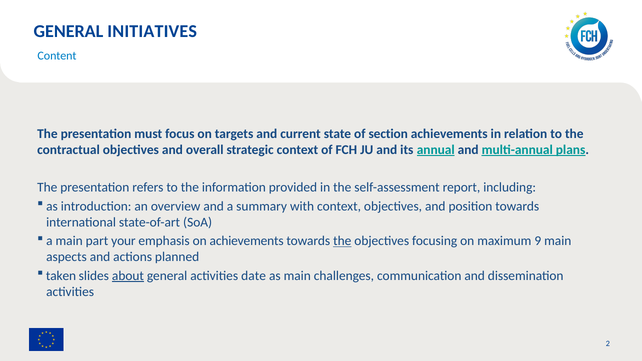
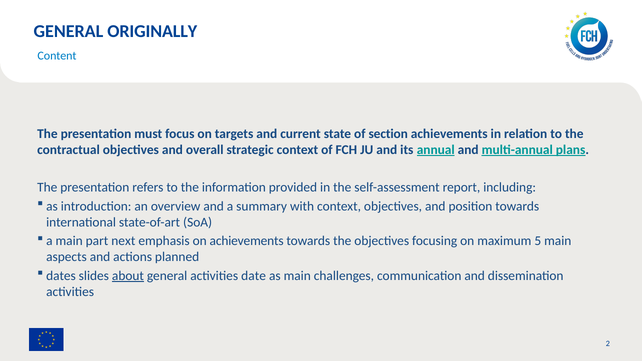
INITIATIVES: INITIATIVES -> ORIGINALLY (152, 31)
your: your -> next (123, 241)
the underline: present -> none (342, 241)
9: 9 -> 5 (538, 241)
taken: taken -> dates (61, 276)
